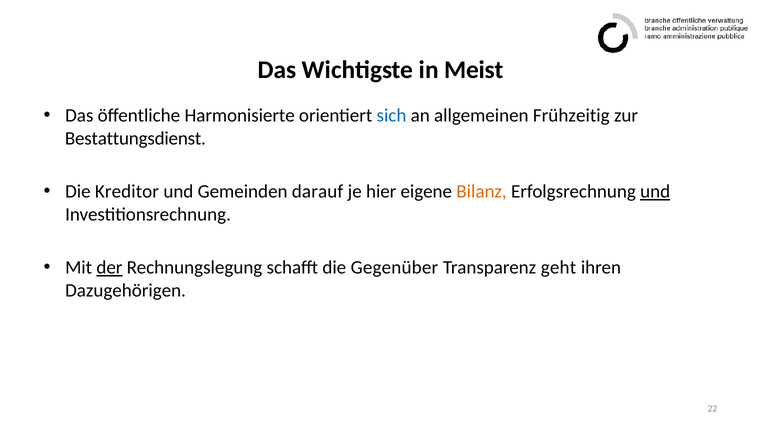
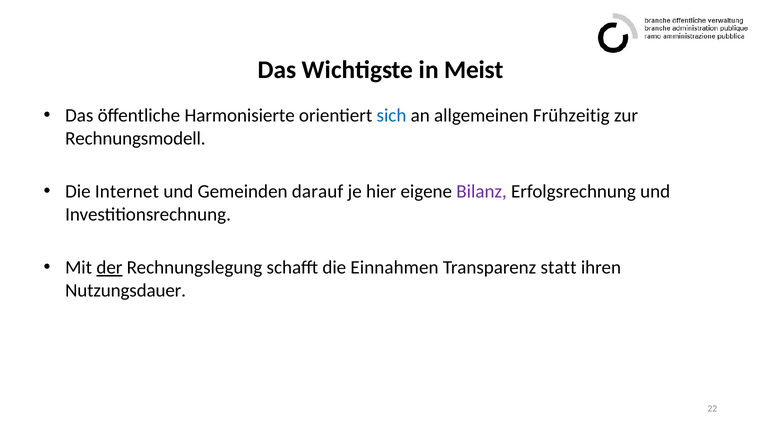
Bestattungsdienst: Bestattungsdienst -> Rechnungsmodell (135, 138)
Kreditor: Kreditor -> Internet (127, 192)
Bilanz colour: orange -> purple (482, 192)
und underline: present -> none (655, 192)
Gegenüber: Gegenüber -> Einnahmen (394, 268)
geht: geht -> statt (559, 268)
Dazugehörigen: Dazugehörigen -> Nutzungsdauer (126, 290)
